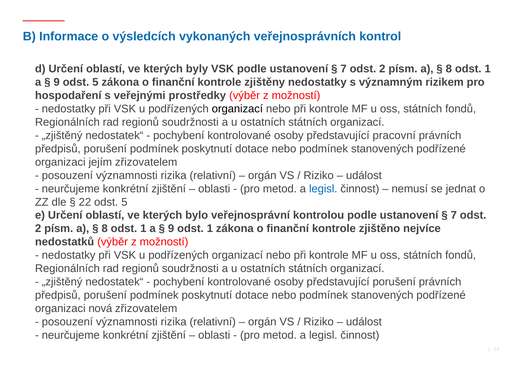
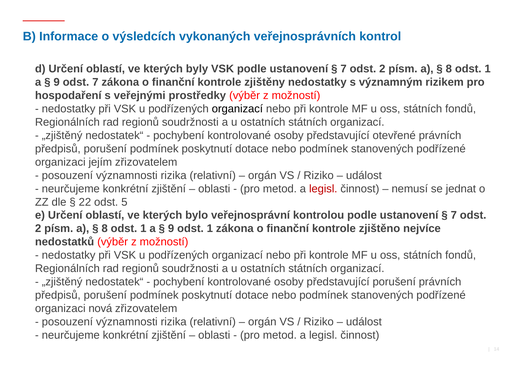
9 odst 5: 5 -> 7 (95, 82)
pracovní: pracovní -> otevřené (394, 135)
legisl colour: blue -> red (323, 189)
